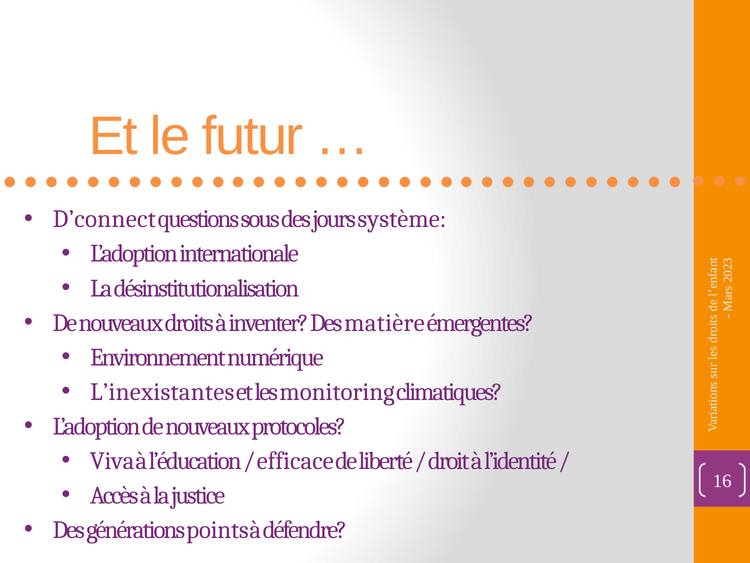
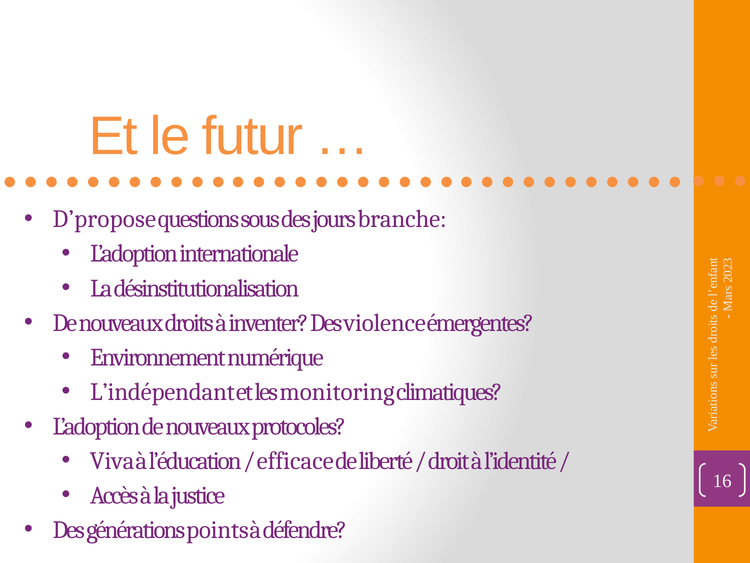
D’connect: D’connect -> D’propose (104, 219)
système: système -> branche (402, 219)
matière: matière -> violence (385, 322)
L’inexistantes: L’inexistantes -> L’indépendant (162, 391)
